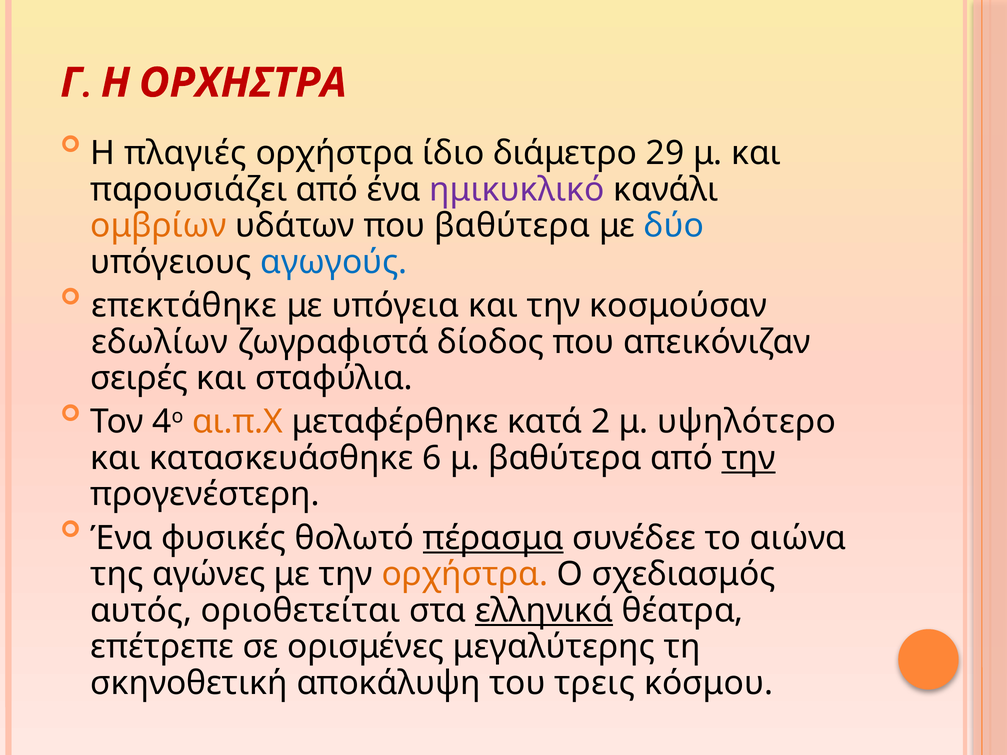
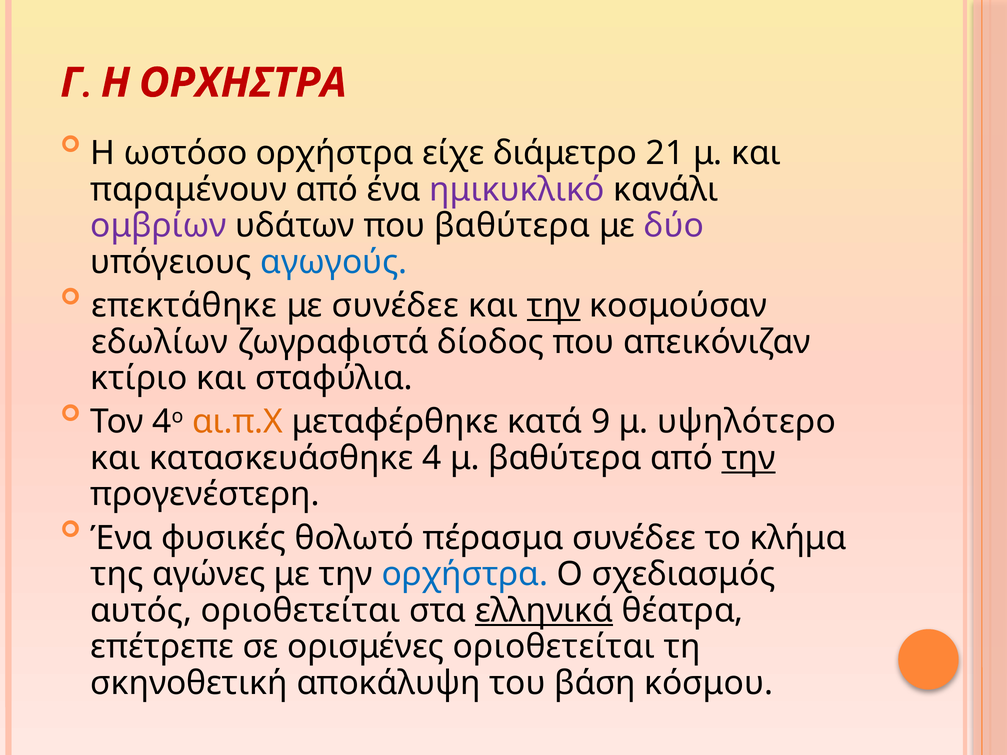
πλαγιές: πλαγιές -> ωστόσο (186, 153)
ίδιο: ίδιο -> είχε (453, 153)
29: 29 -> 21 (665, 153)
παρουσιάζει: παρουσιάζει -> παραμένουν (189, 190)
ομβρίων colour: orange -> purple (159, 226)
δύο colour: blue -> purple (674, 226)
με υπόγεια: υπόγεια -> συνέδεε (395, 306)
την underline: none -> present (554, 306)
σειρές: σειρές -> κτίριο (139, 378)
2: 2 -> 9 (601, 422)
6: 6 -> 4 (432, 458)
πέρασμα underline: present -> none (493, 538)
αιώνα: αιώνα -> κλήμα (798, 538)
ορχήστρα colour: orange -> blue (465, 575)
ορισμένες μεγαλύτερης: μεγαλύτερης -> οριοθετείται (554, 647)
τρεις: τρεις -> βάση (595, 683)
